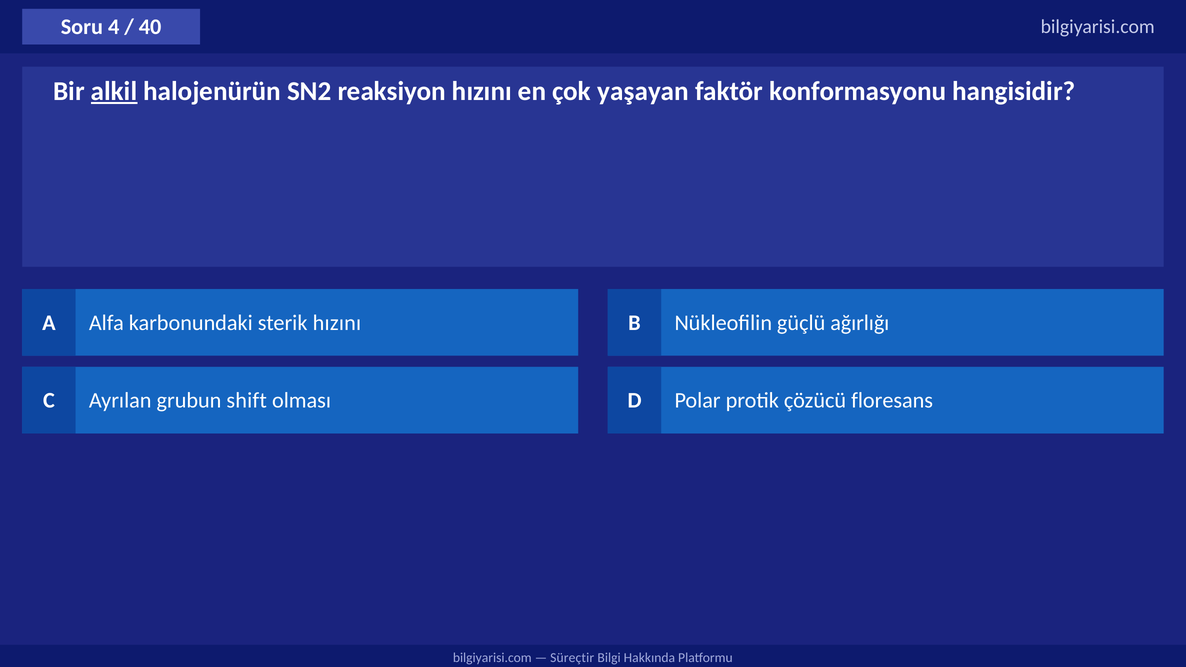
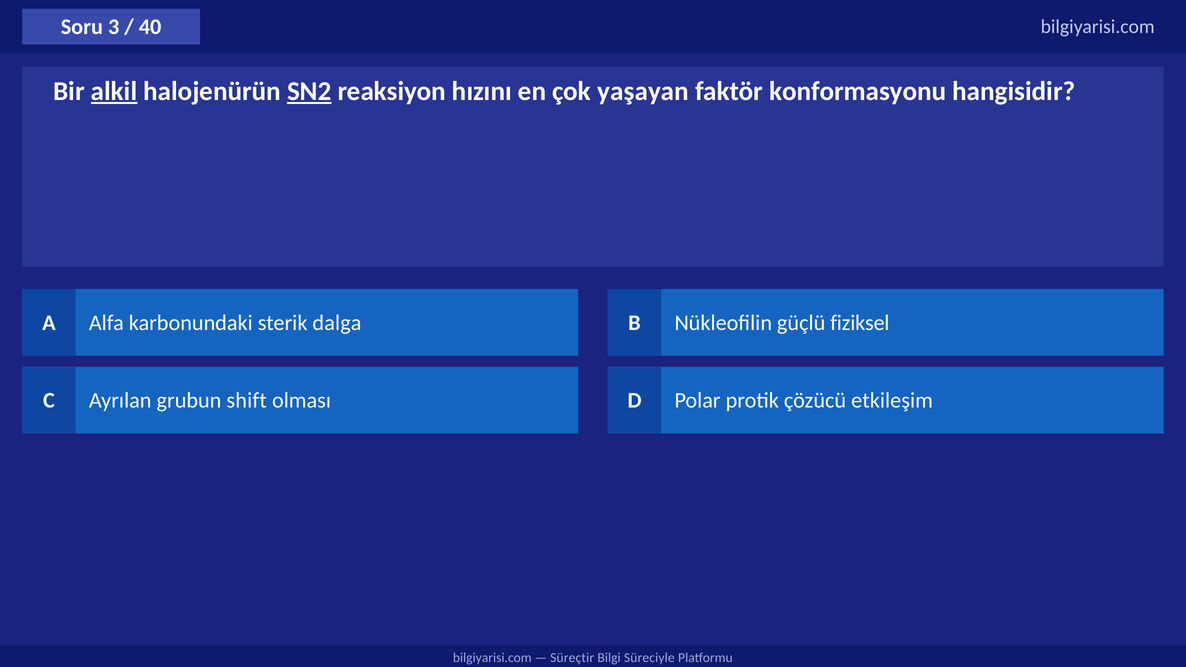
4: 4 -> 3 (114, 27)
SN2 underline: none -> present (309, 91)
sterik hızını: hızını -> dalga (337, 323)
ağırlığı: ağırlığı -> fiziksel (860, 323)
floresans: floresans -> etkileşim (892, 401)
Hakkında: Hakkında -> Süreciyle (649, 658)
